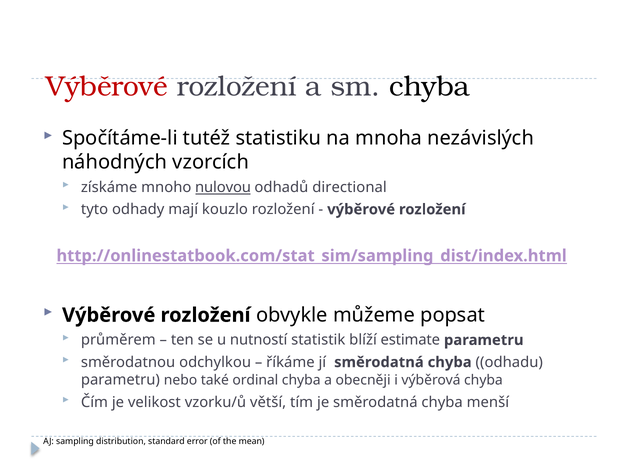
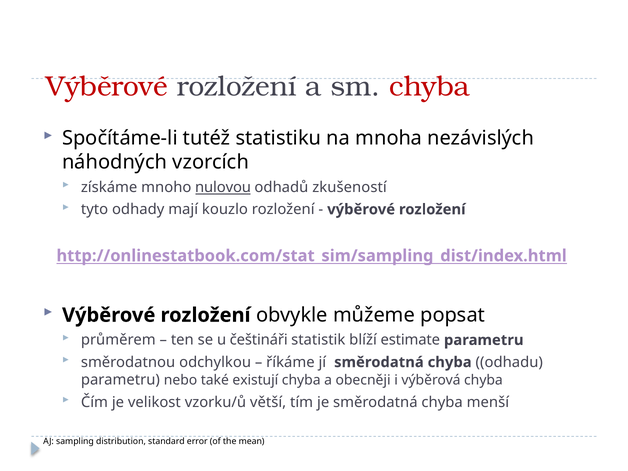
chyba colour: black -> red (430, 87)
directional: directional -> zkušeností (350, 187)
nutností: nutností -> češtináři (259, 340)
ordinal: ordinal -> existují (255, 380)
